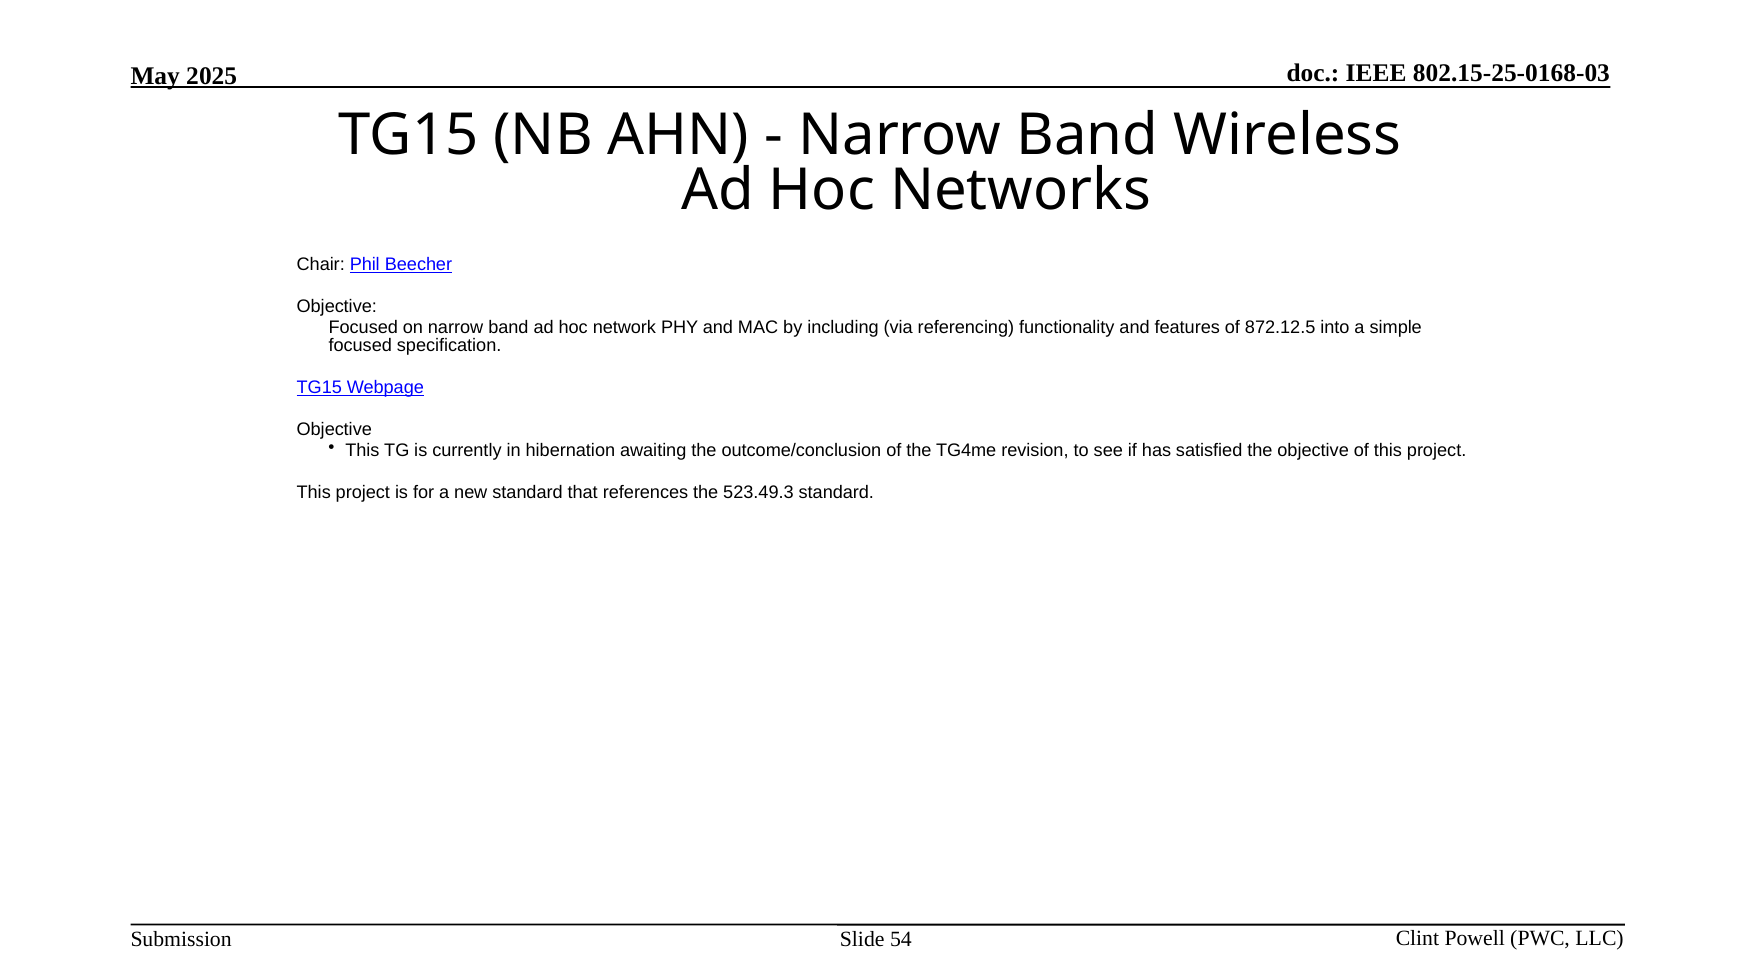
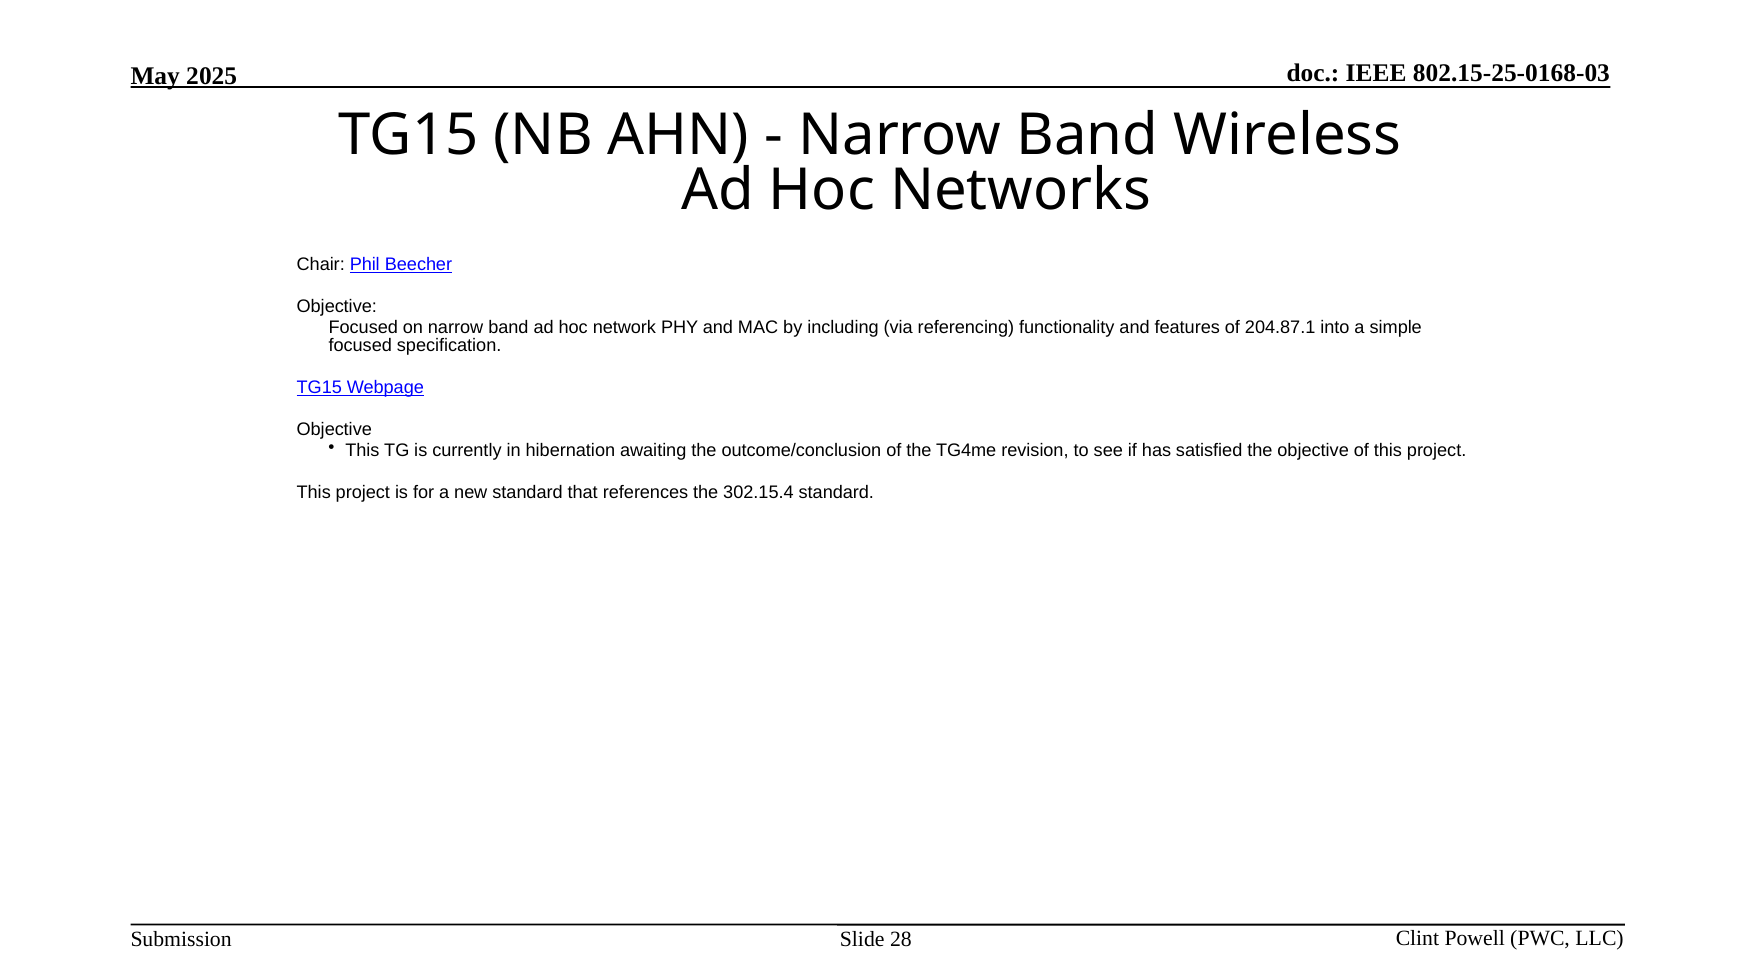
872.12.5: 872.12.5 -> 204.87.1 (1280, 328)
523.49.3: 523.49.3 -> 302.15.4 (758, 493)
54: 54 -> 28 (901, 939)
